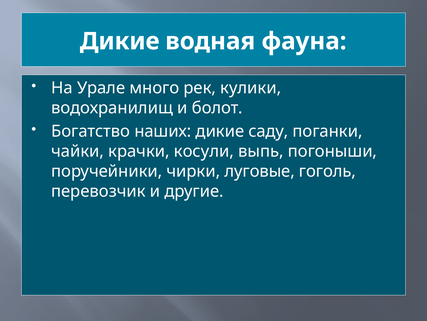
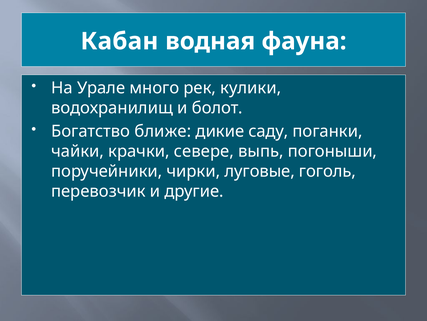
Дикие: Дикие -> Кабан (119, 41)
наших: наших -> ближе (163, 131)
косули: косули -> севере (204, 151)
